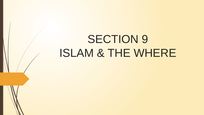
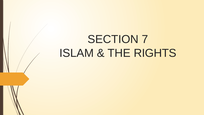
9: 9 -> 7 (145, 39)
WHERE: WHERE -> RIGHTS (155, 53)
